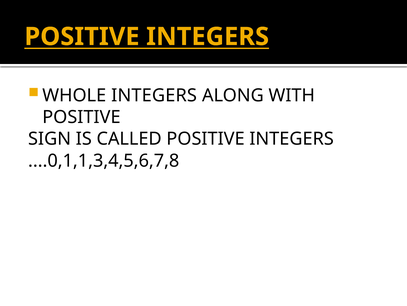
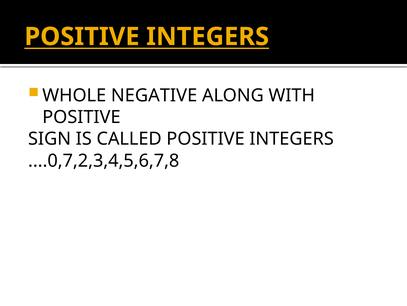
WHOLE INTEGERS: INTEGERS -> NEGATIVE (154, 95)
....0,1,1,3,4,5,6,7,8: ....0,1,1,3,4,5,6,7,8 -> ....0,7,2,3,4,5,6,7,8 (104, 160)
